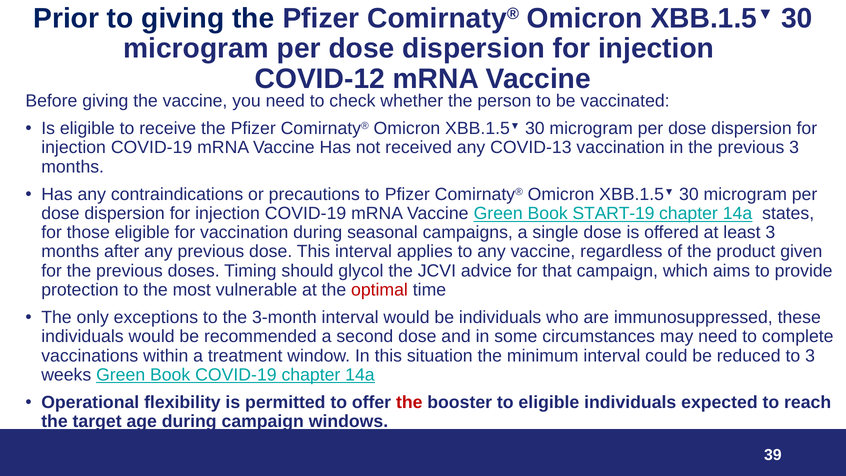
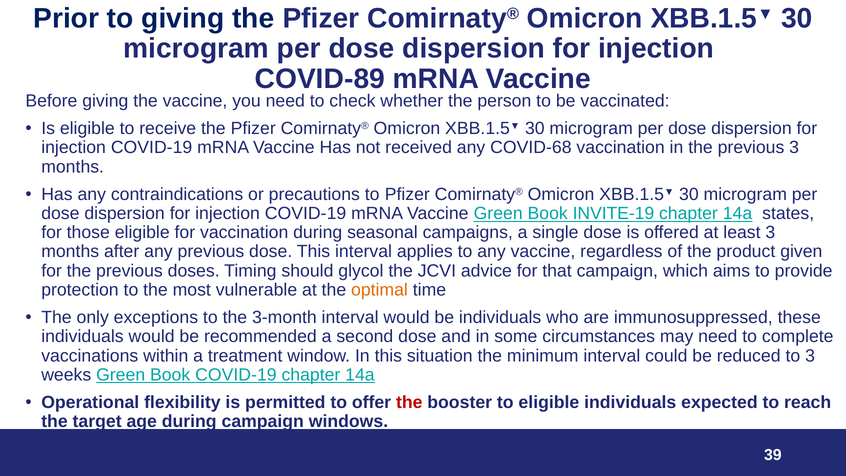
COVID-12: COVID-12 -> COVID-89 (320, 79)
COVID-13: COVID-13 -> COVID-68 (531, 148)
START-19: START-19 -> INVITE-19 (613, 214)
optimal colour: red -> orange (379, 290)
